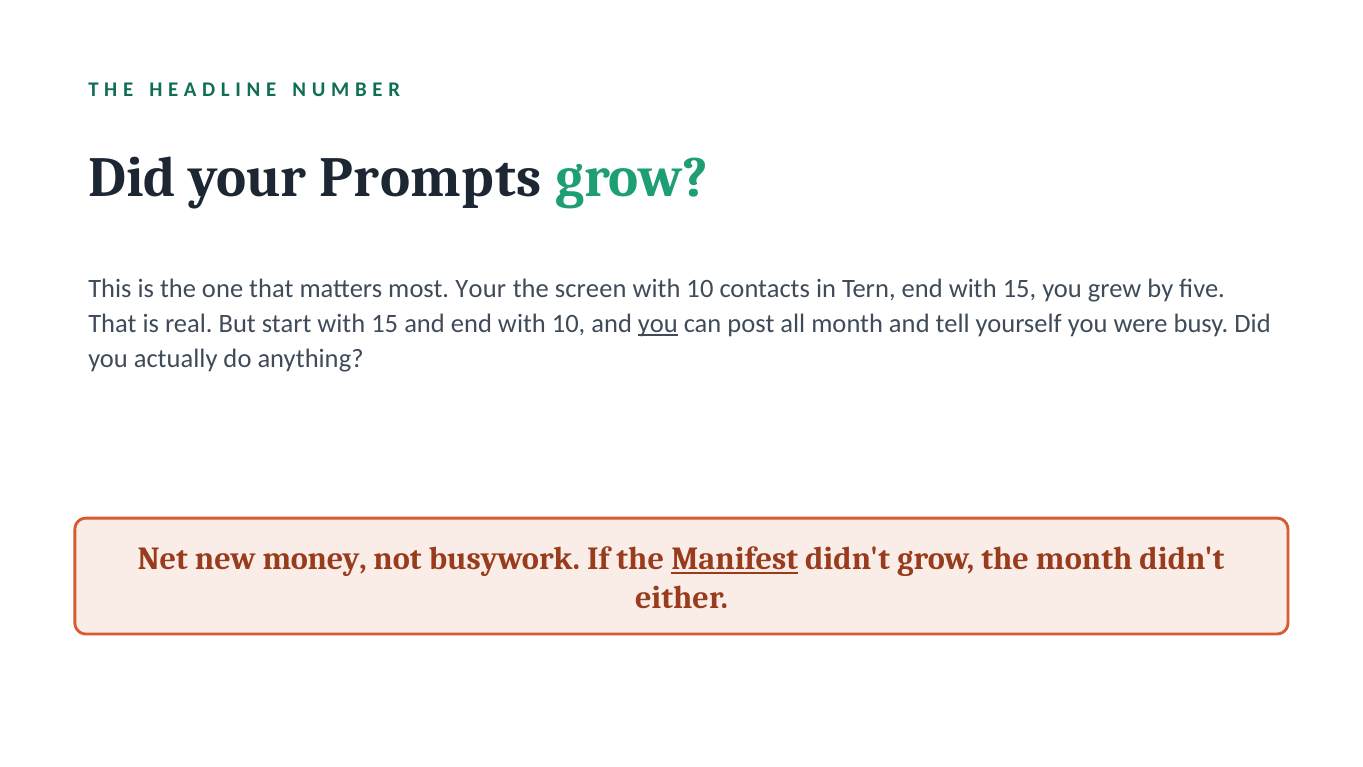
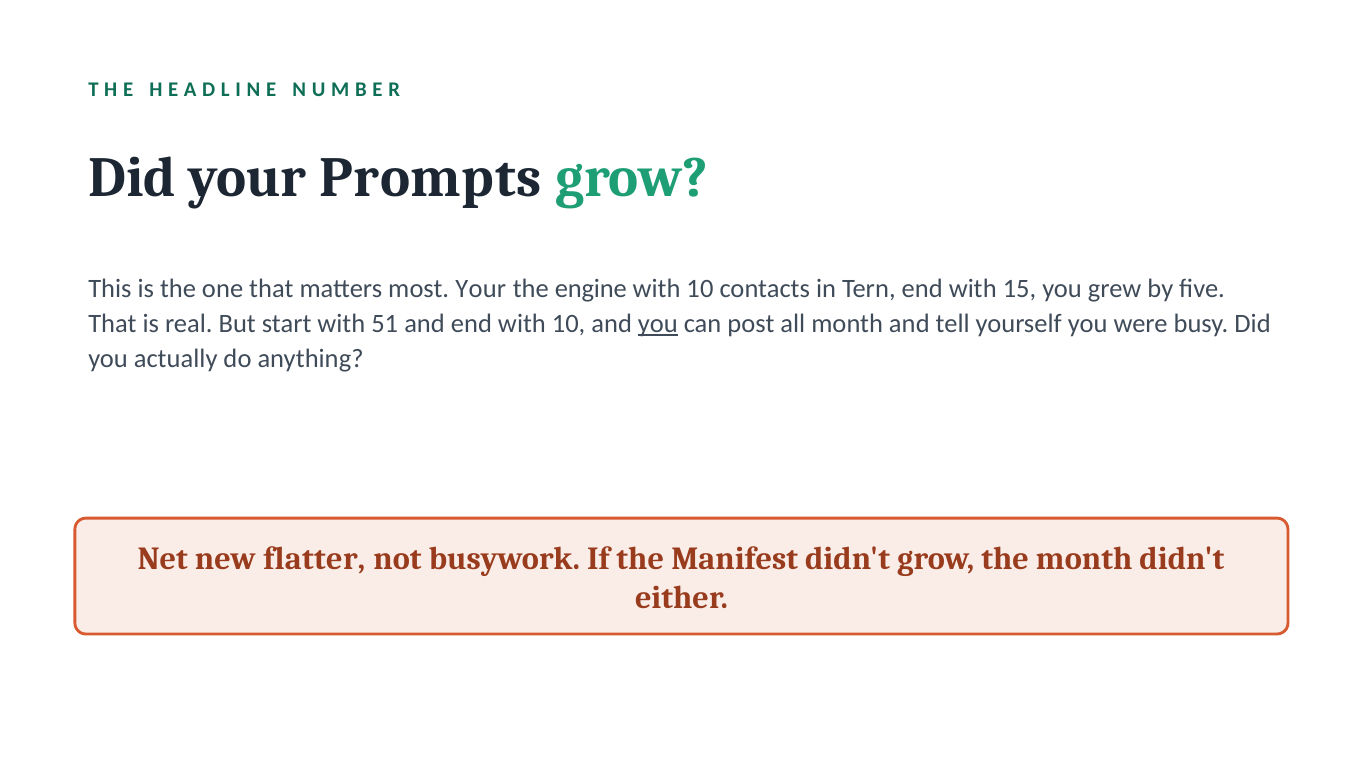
screen: screen -> engine (591, 289)
start with 15: 15 -> 51 (385, 324)
money: money -> flatter (314, 559)
Manifest underline: present -> none (735, 559)
